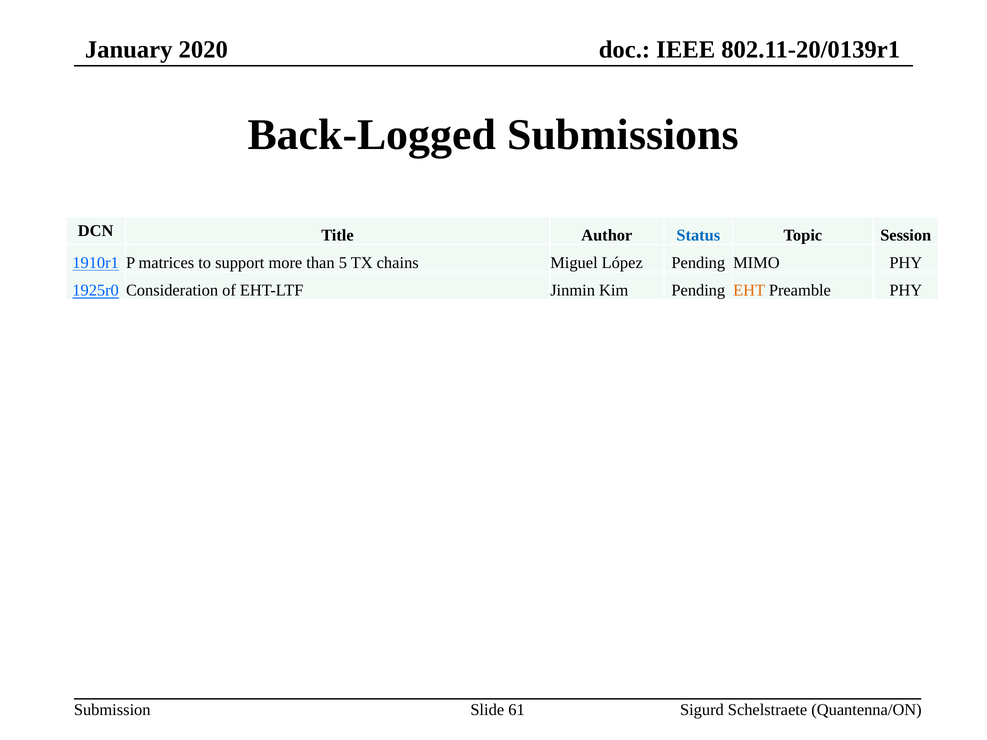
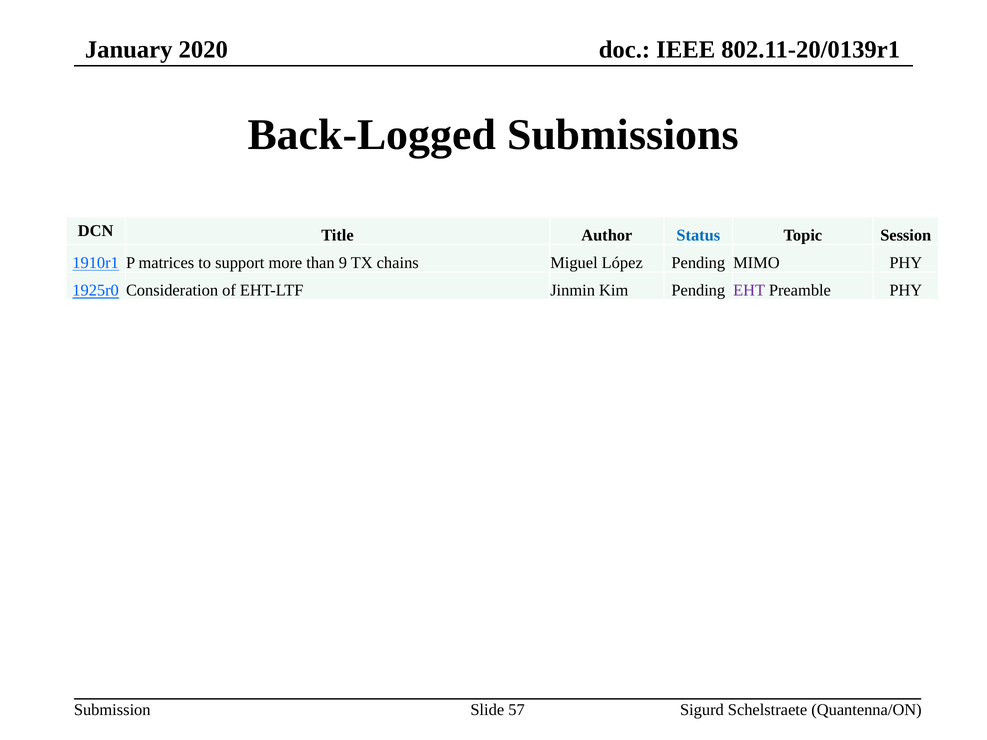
5: 5 -> 9 (343, 263)
EHT colour: orange -> purple (749, 291)
61: 61 -> 57 (517, 710)
